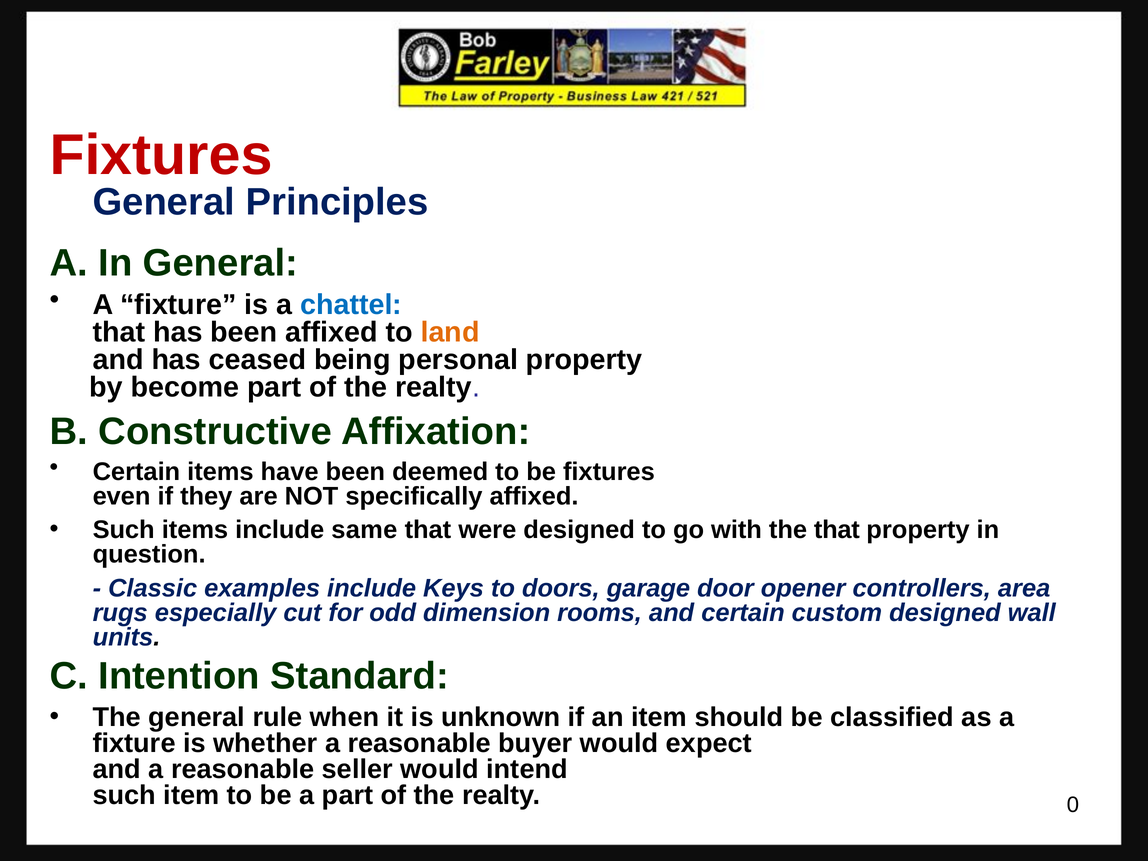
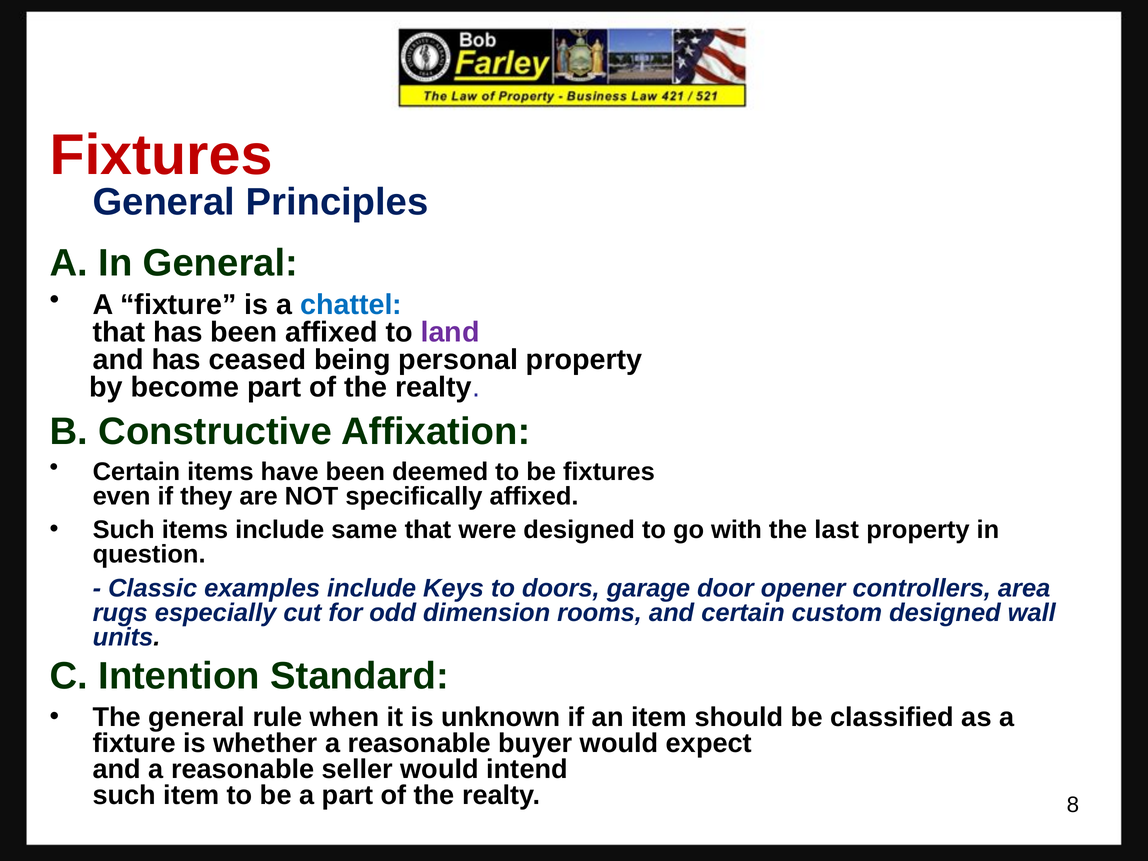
land colour: orange -> purple (450, 332)
the that: that -> last (837, 530)
0: 0 -> 8 (1073, 805)
